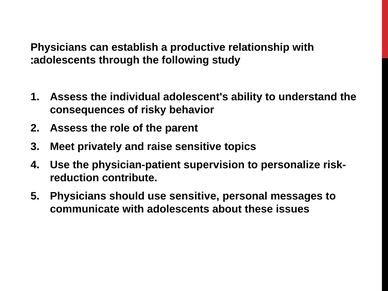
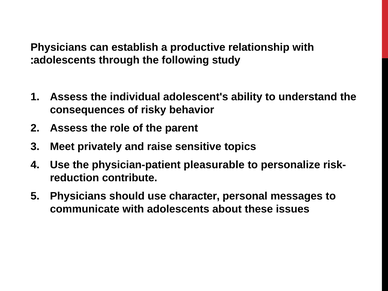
supervision: supervision -> pleasurable (214, 165)
use sensitive: sensitive -> character (194, 196)
